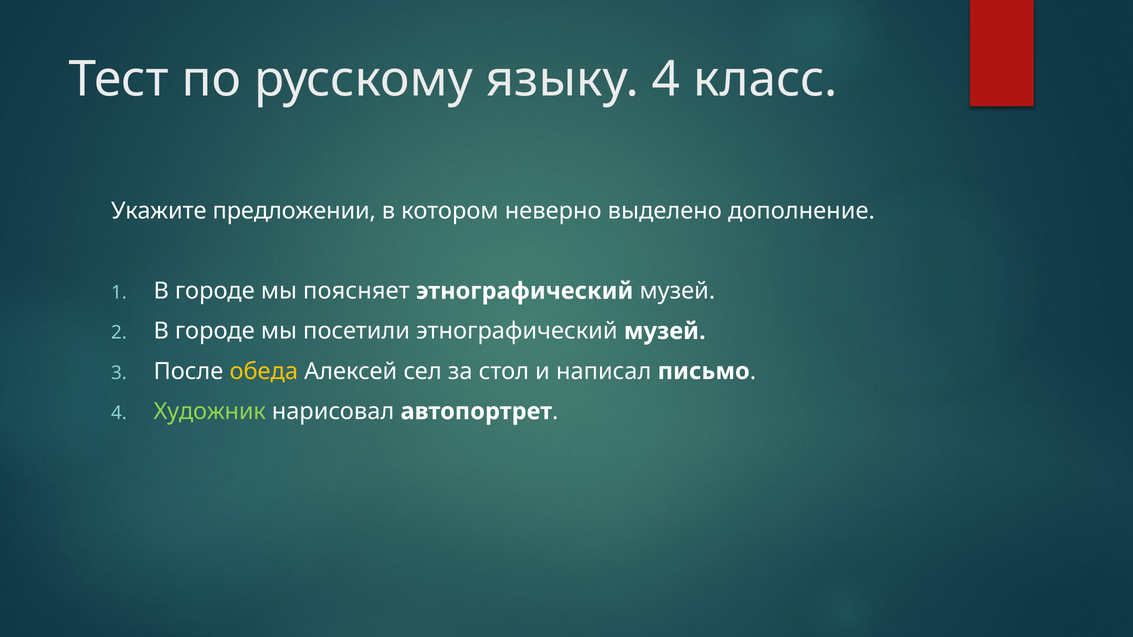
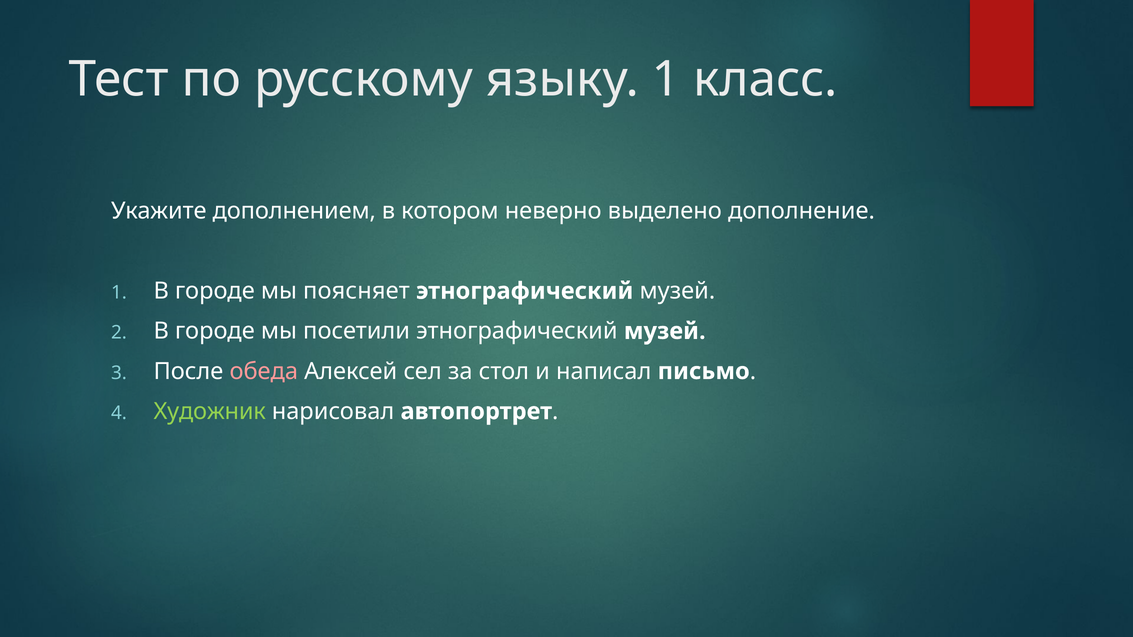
языку 4: 4 -> 1 (666, 80)
предложении: предложении -> дополнением (294, 211)
обеда colour: yellow -> pink (264, 371)
